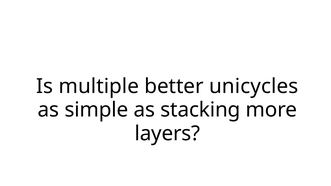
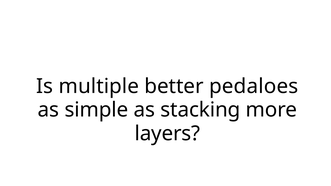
unicycles: unicycles -> pedaloes (254, 86)
